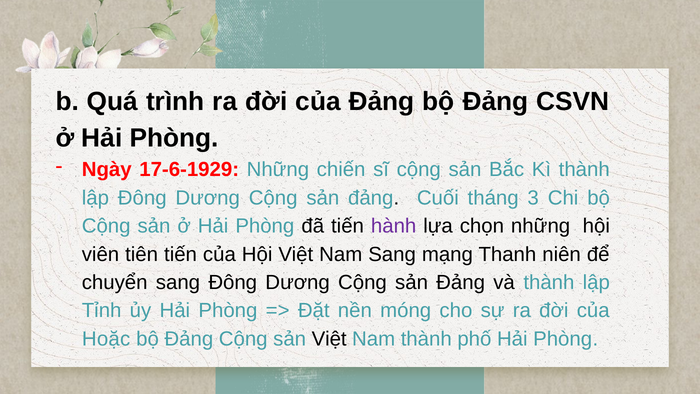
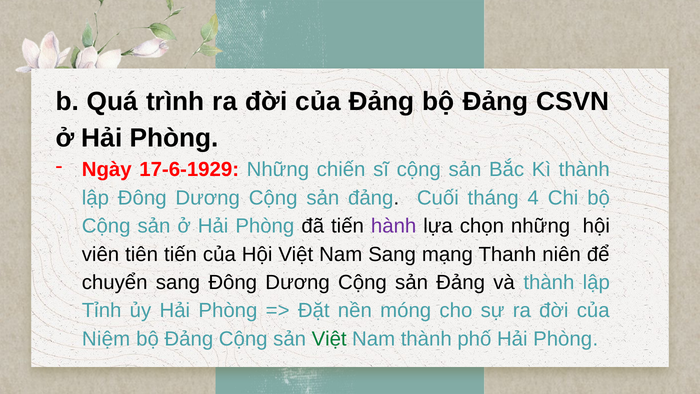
3: 3 -> 4 (533, 198)
Hoặc: Hoặc -> Niệm (106, 339)
Việt colour: black -> green (329, 339)
